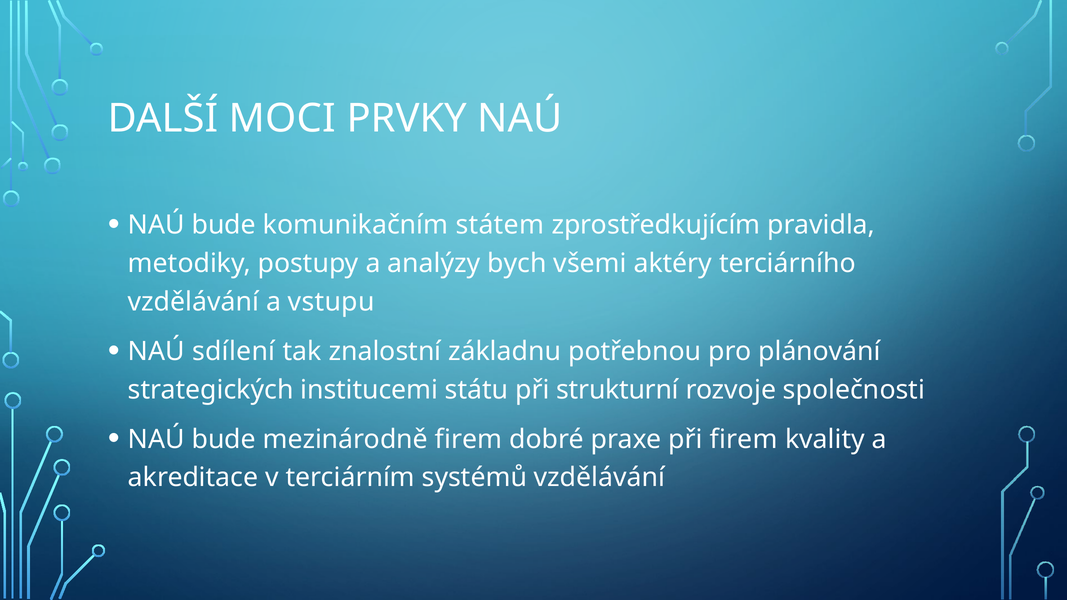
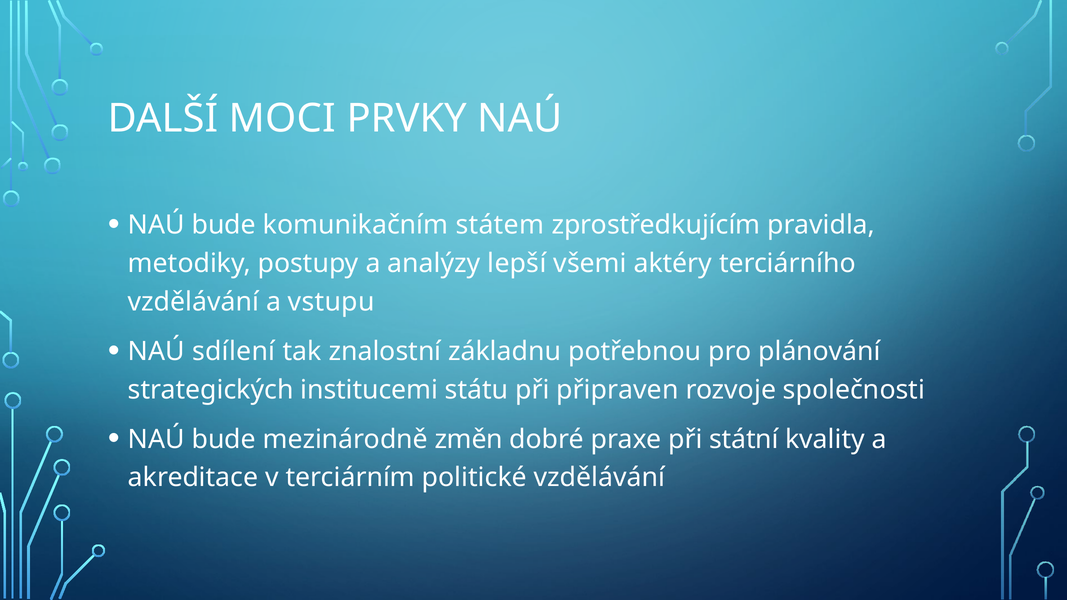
bych: bych -> lepší (517, 264)
strukturní: strukturní -> připraven (617, 390)
mezinárodně firem: firem -> změn (469, 439)
při firem: firem -> státní (744, 439)
systémů: systémů -> politické (474, 478)
